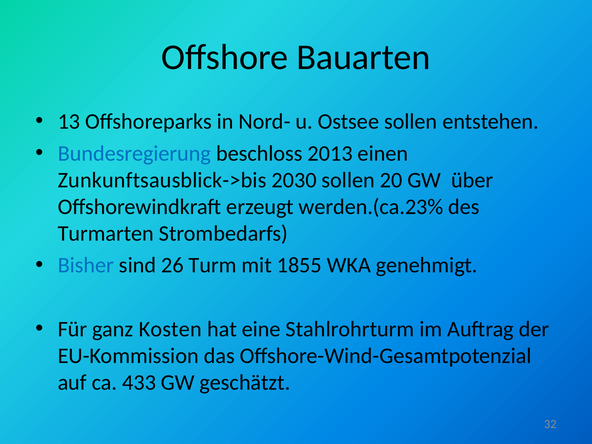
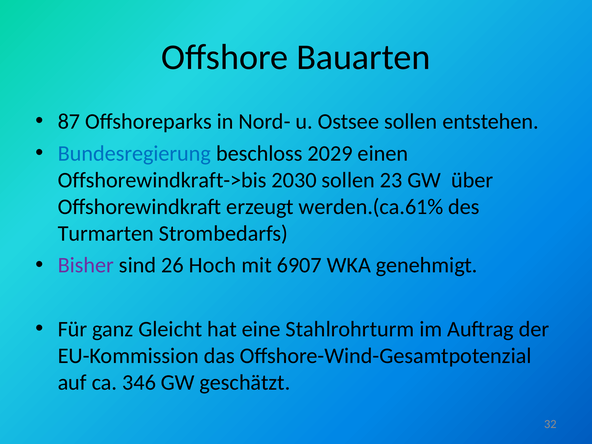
13: 13 -> 87 (69, 121)
2013: 2013 -> 2029 (330, 153)
Zunkunftsausblick->bis: Zunkunftsausblick->bis -> Offshorewindkraft->bis (162, 180)
20: 20 -> 23 (391, 180)
werden.(ca.23%: werden.(ca.23% -> werden.(ca.61% (371, 207)
Bisher colour: blue -> purple (86, 265)
Turm: Turm -> Hoch (212, 265)
1855: 1855 -> 6907 (299, 265)
Kosten: Kosten -> Gleicht (170, 329)
433: 433 -> 346 (139, 382)
